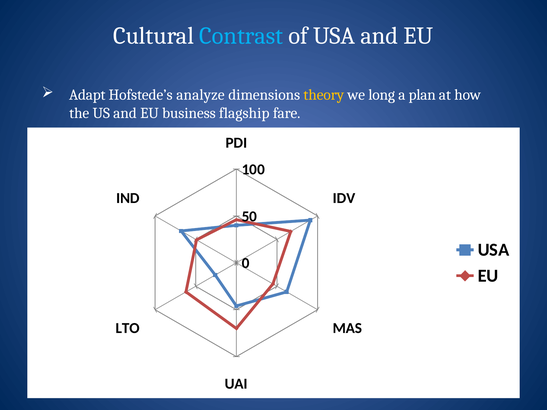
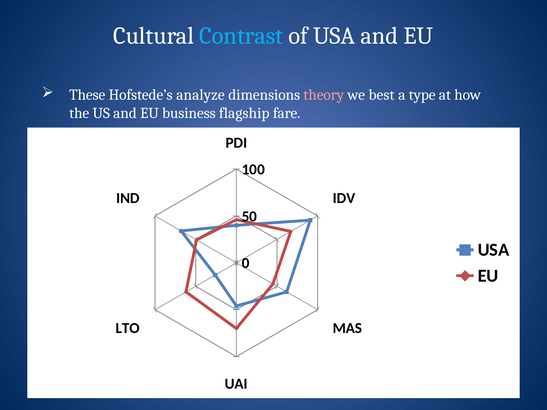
Adapt: Adapt -> These (87, 95)
theory colour: yellow -> pink (324, 95)
long: long -> best (382, 95)
plan: plan -> type (422, 95)
